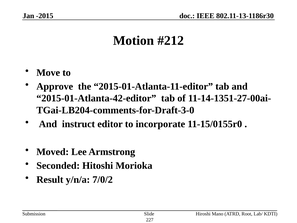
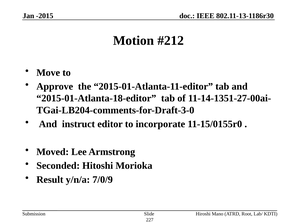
2015-01-Atlanta-42-editor: 2015-01-Atlanta-42-editor -> 2015-01-Atlanta-18-editor (96, 98)
7/0/2: 7/0/2 -> 7/0/9 (103, 179)
